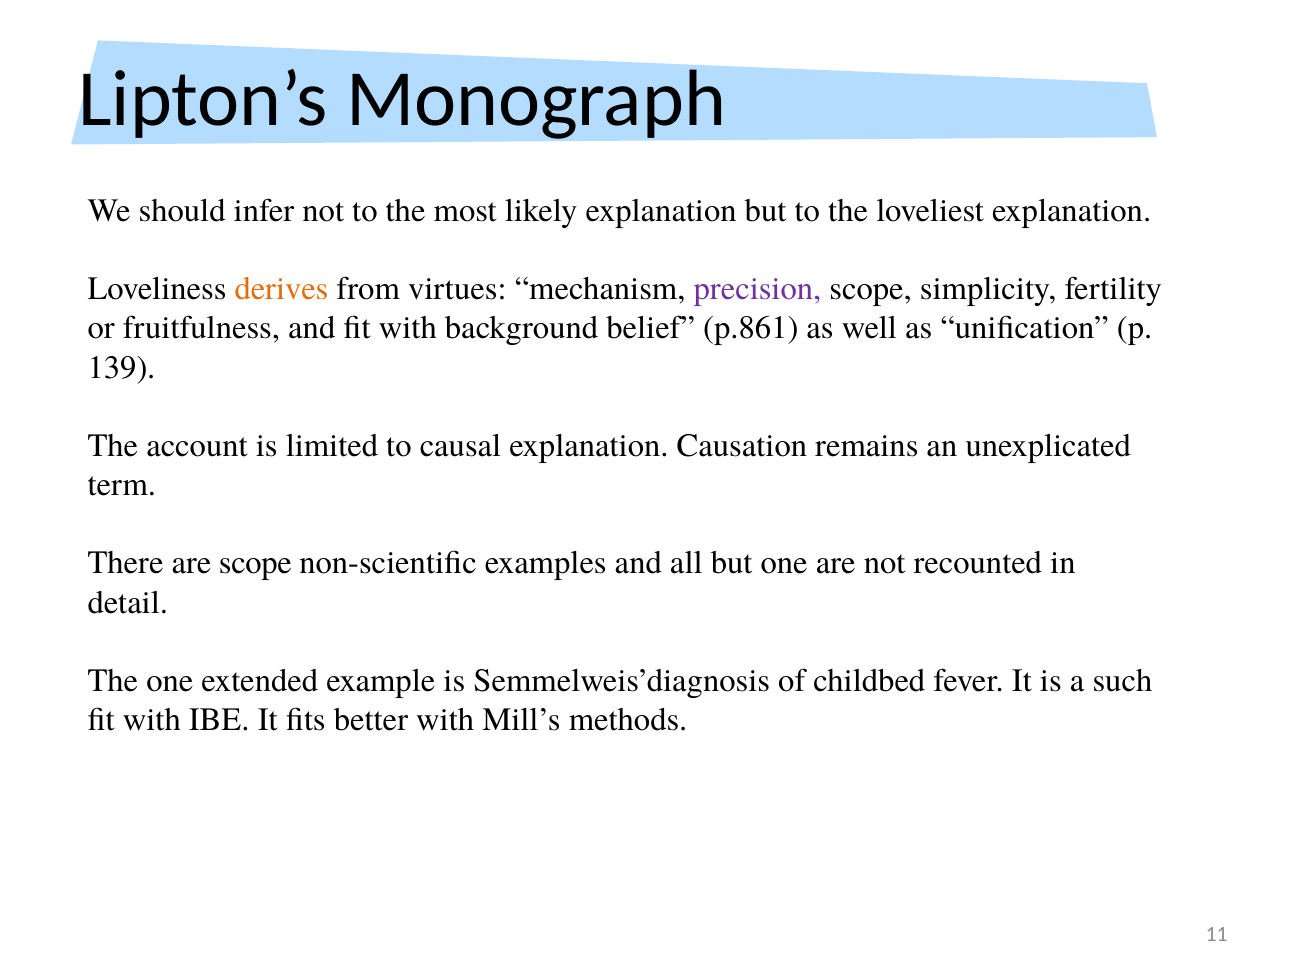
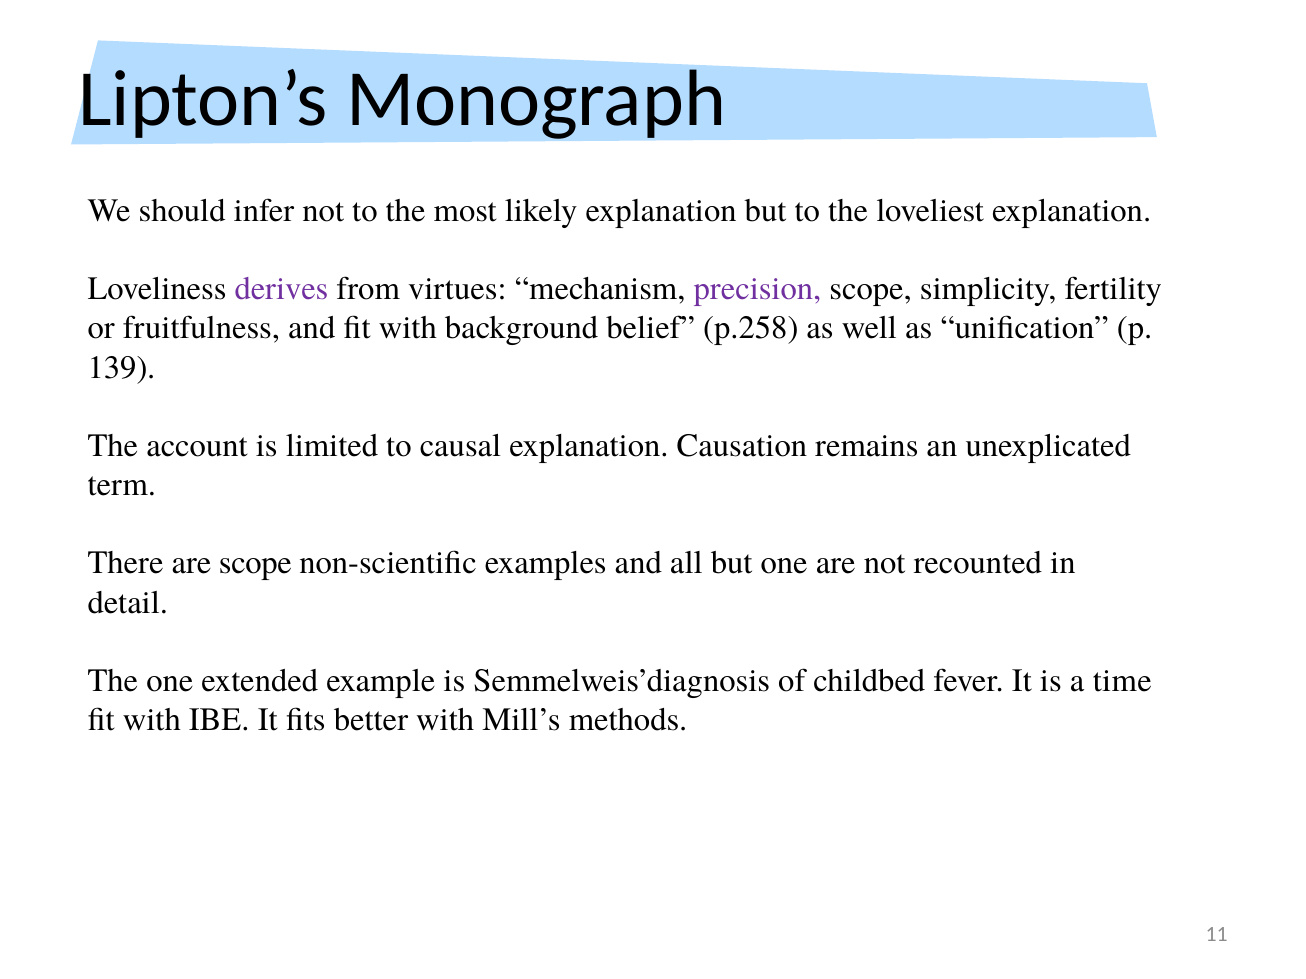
derives colour: orange -> purple (281, 289)
p.861: p.861 -> p.258 (751, 328)
such: such -> time (1122, 681)
